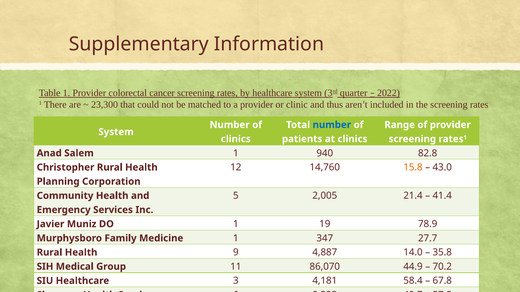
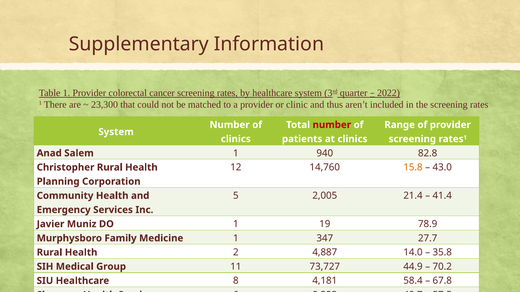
number colour: blue -> red (332, 125)
9: 9 -> 2 (236, 253)
86,070: 86,070 -> 73,727 (325, 267)
3: 3 -> 8 (236, 281)
